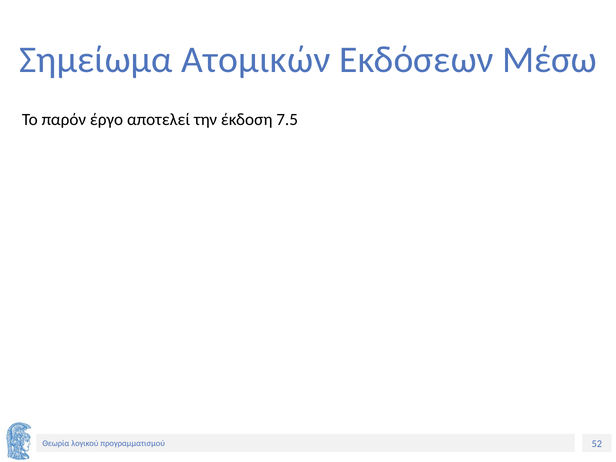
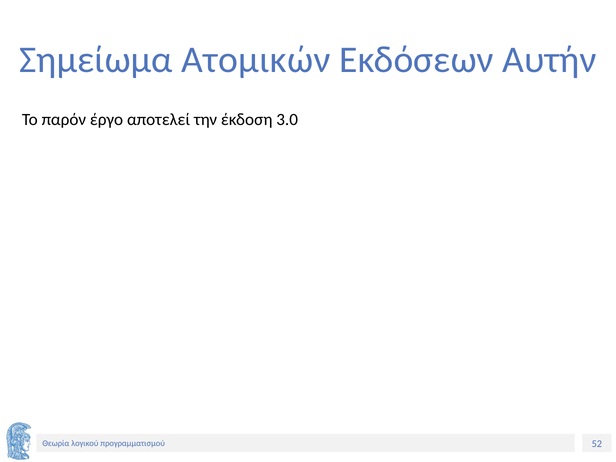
Μέσω: Μέσω -> Αυτήν (550, 60)
7.5: 7.5 -> 3.0 (287, 119)
